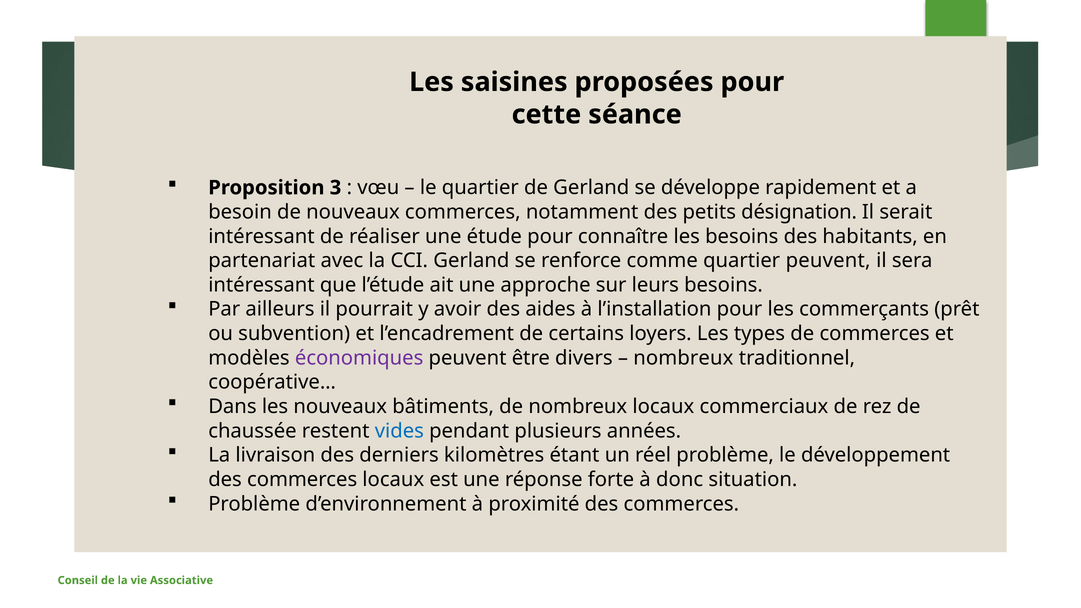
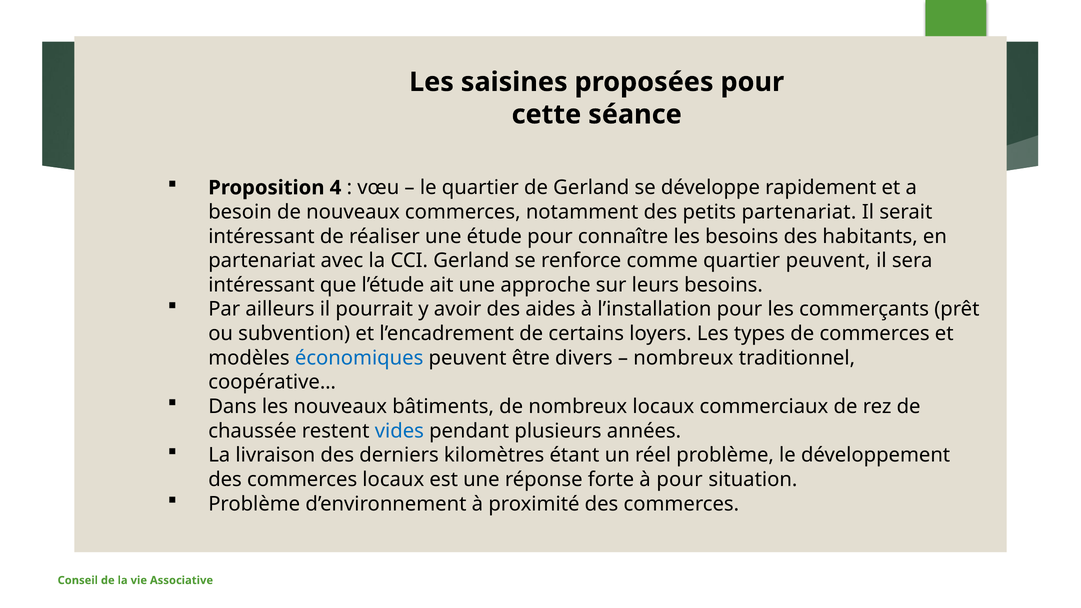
3: 3 -> 4 (335, 188)
petits désignation: désignation -> partenariat (799, 212)
économiques colour: purple -> blue (359, 358)
à donc: donc -> pour (680, 480)
